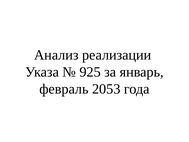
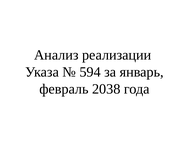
925: 925 -> 594 (90, 72)
2053: 2053 -> 2038 (106, 89)
